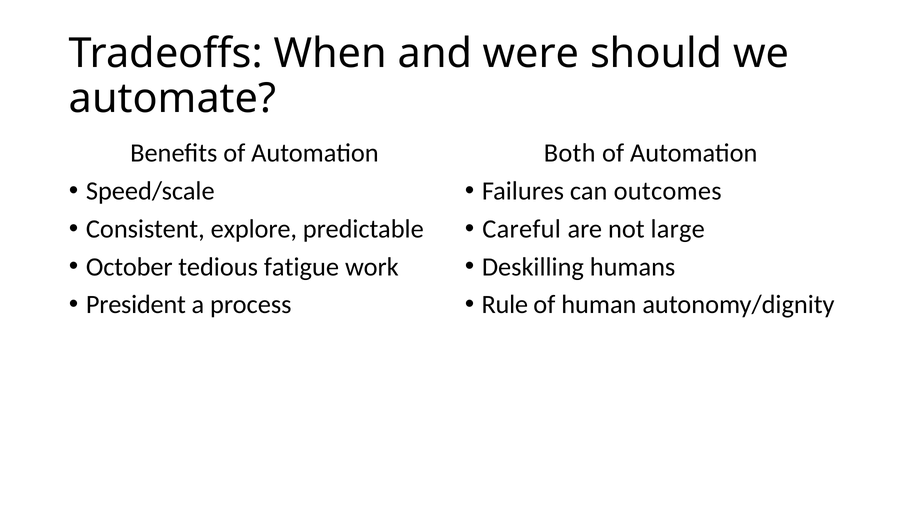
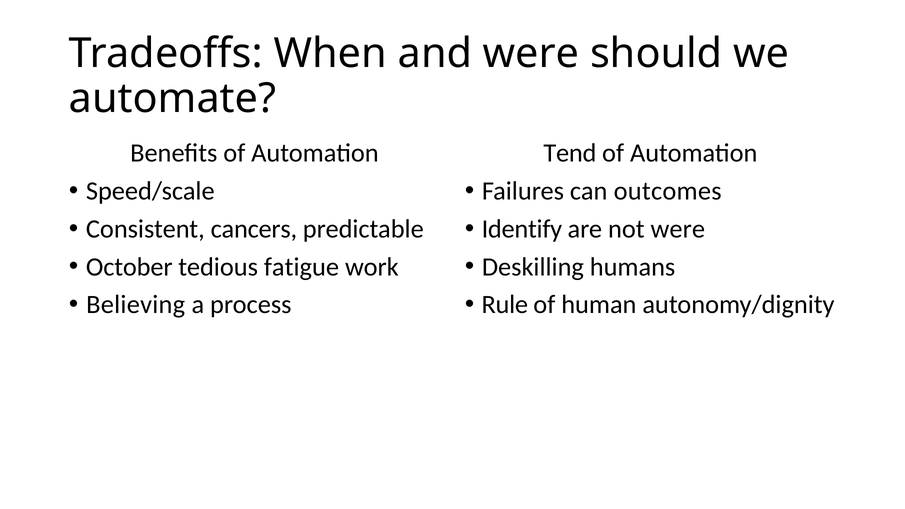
Both: Both -> Tend (570, 153)
explore: explore -> cancers (254, 229)
Careful: Careful -> Identify (522, 229)
not large: large -> were (678, 229)
President: President -> Believing (136, 305)
